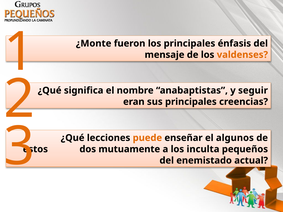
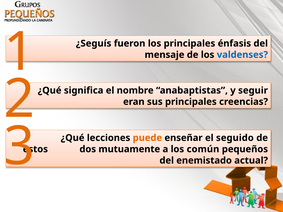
¿Monte: ¿Monte -> ¿Seguís (94, 43)
valdenses colour: orange -> blue (242, 55)
algunos: algunos -> seguido (235, 138)
inculta: inculta -> común (203, 149)
